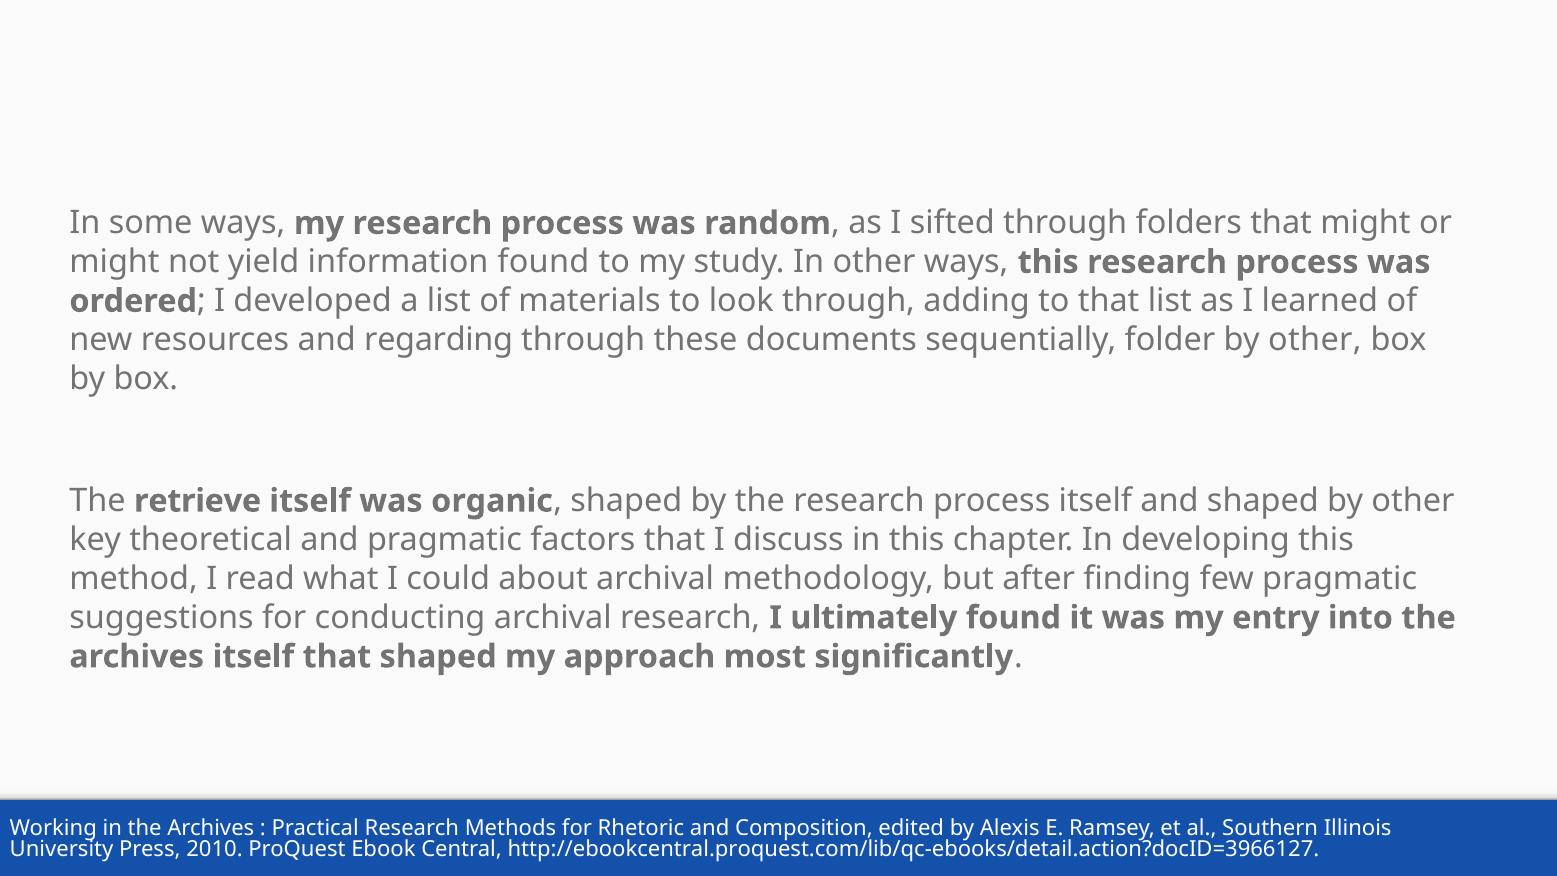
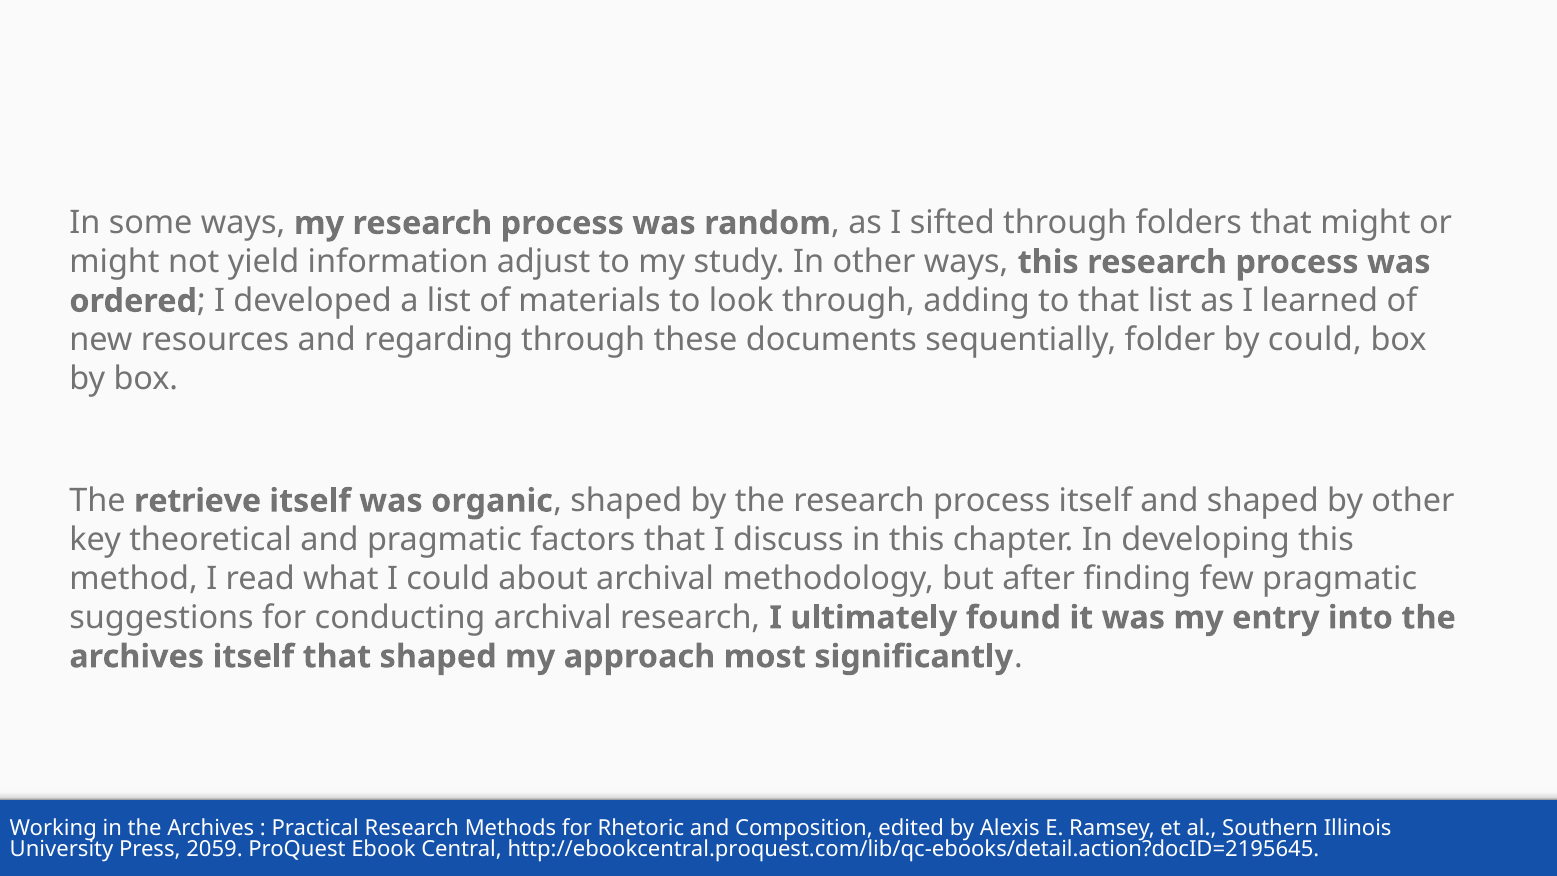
information found: found -> adjust (544, 262)
folder by other: other -> could (1315, 340)
2010: 2010 -> 2059 (214, 849)
http://ebookcentral.proquest.com/lib/qc-ebooks/detail.action?docID=3966127: http://ebookcentral.proquest.com/lib/qc-ebooks/detail.action?docID=3966127 -> http://ebookcentral.proquest.com/lib/qc-ebooks/detail.action?docID=2195645 (913, 849)
